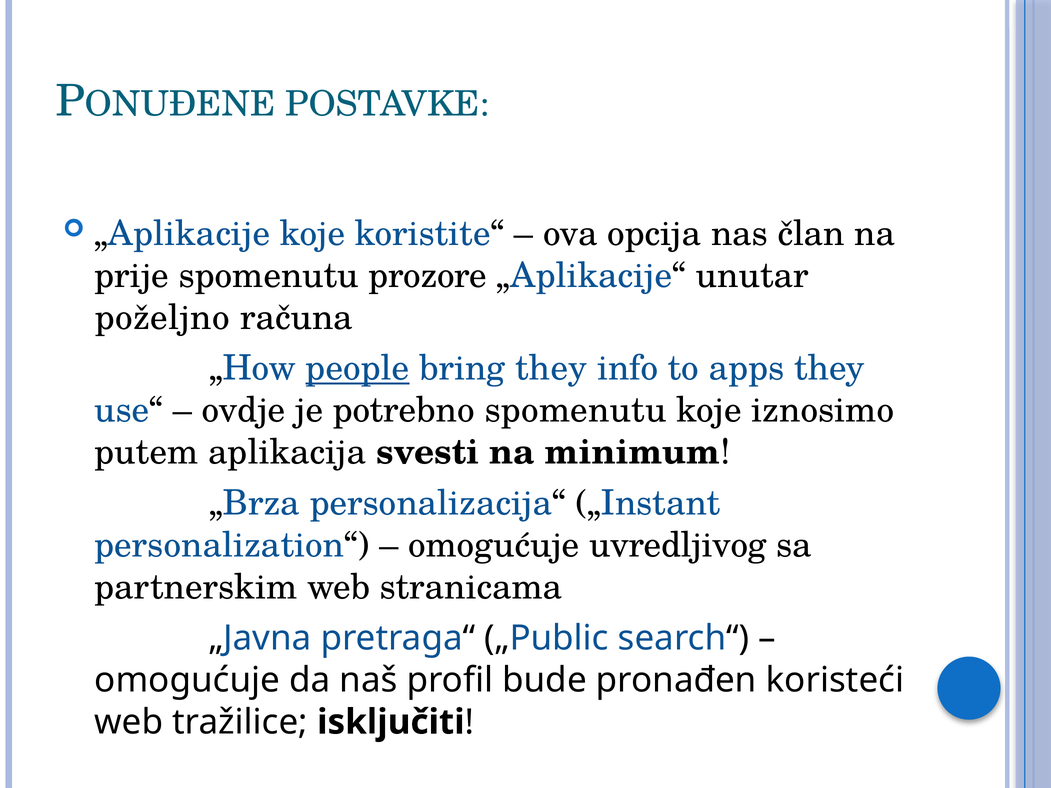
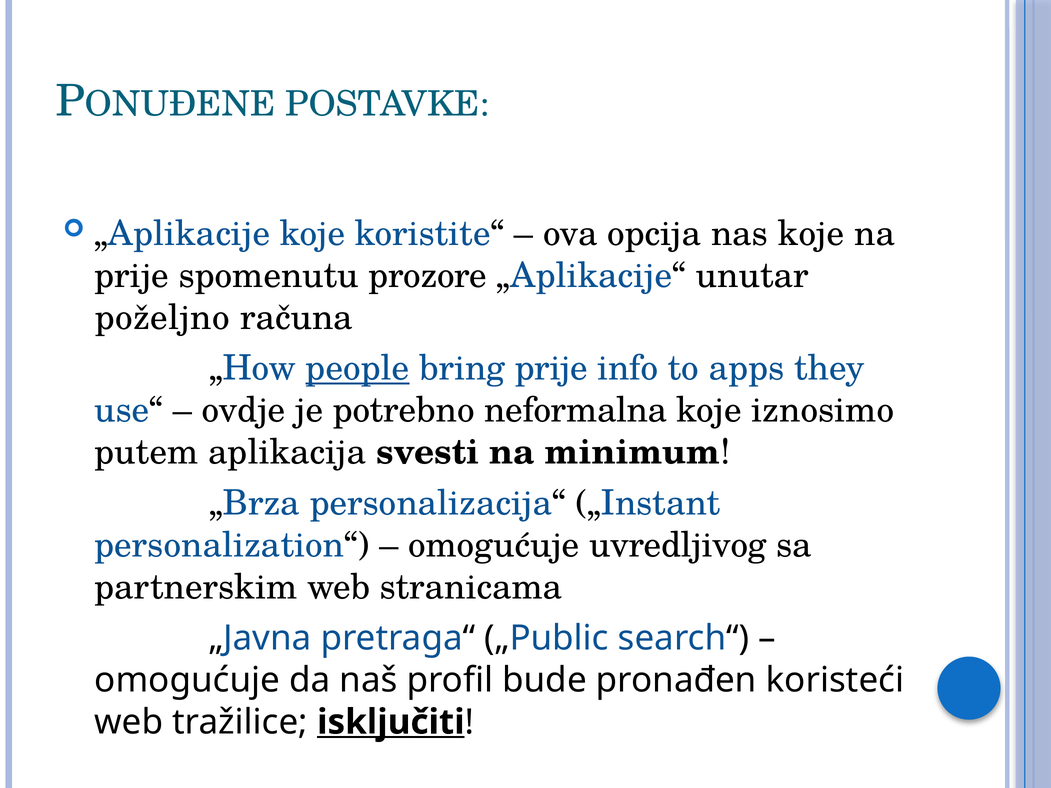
nas član: član -> koje (811, 234)
bring they: they -> prije (551, 368)
potrebno spomenutu: spomenutu -> neformalna (576, 410)
isključiti underline: none -> present (391, 722)
